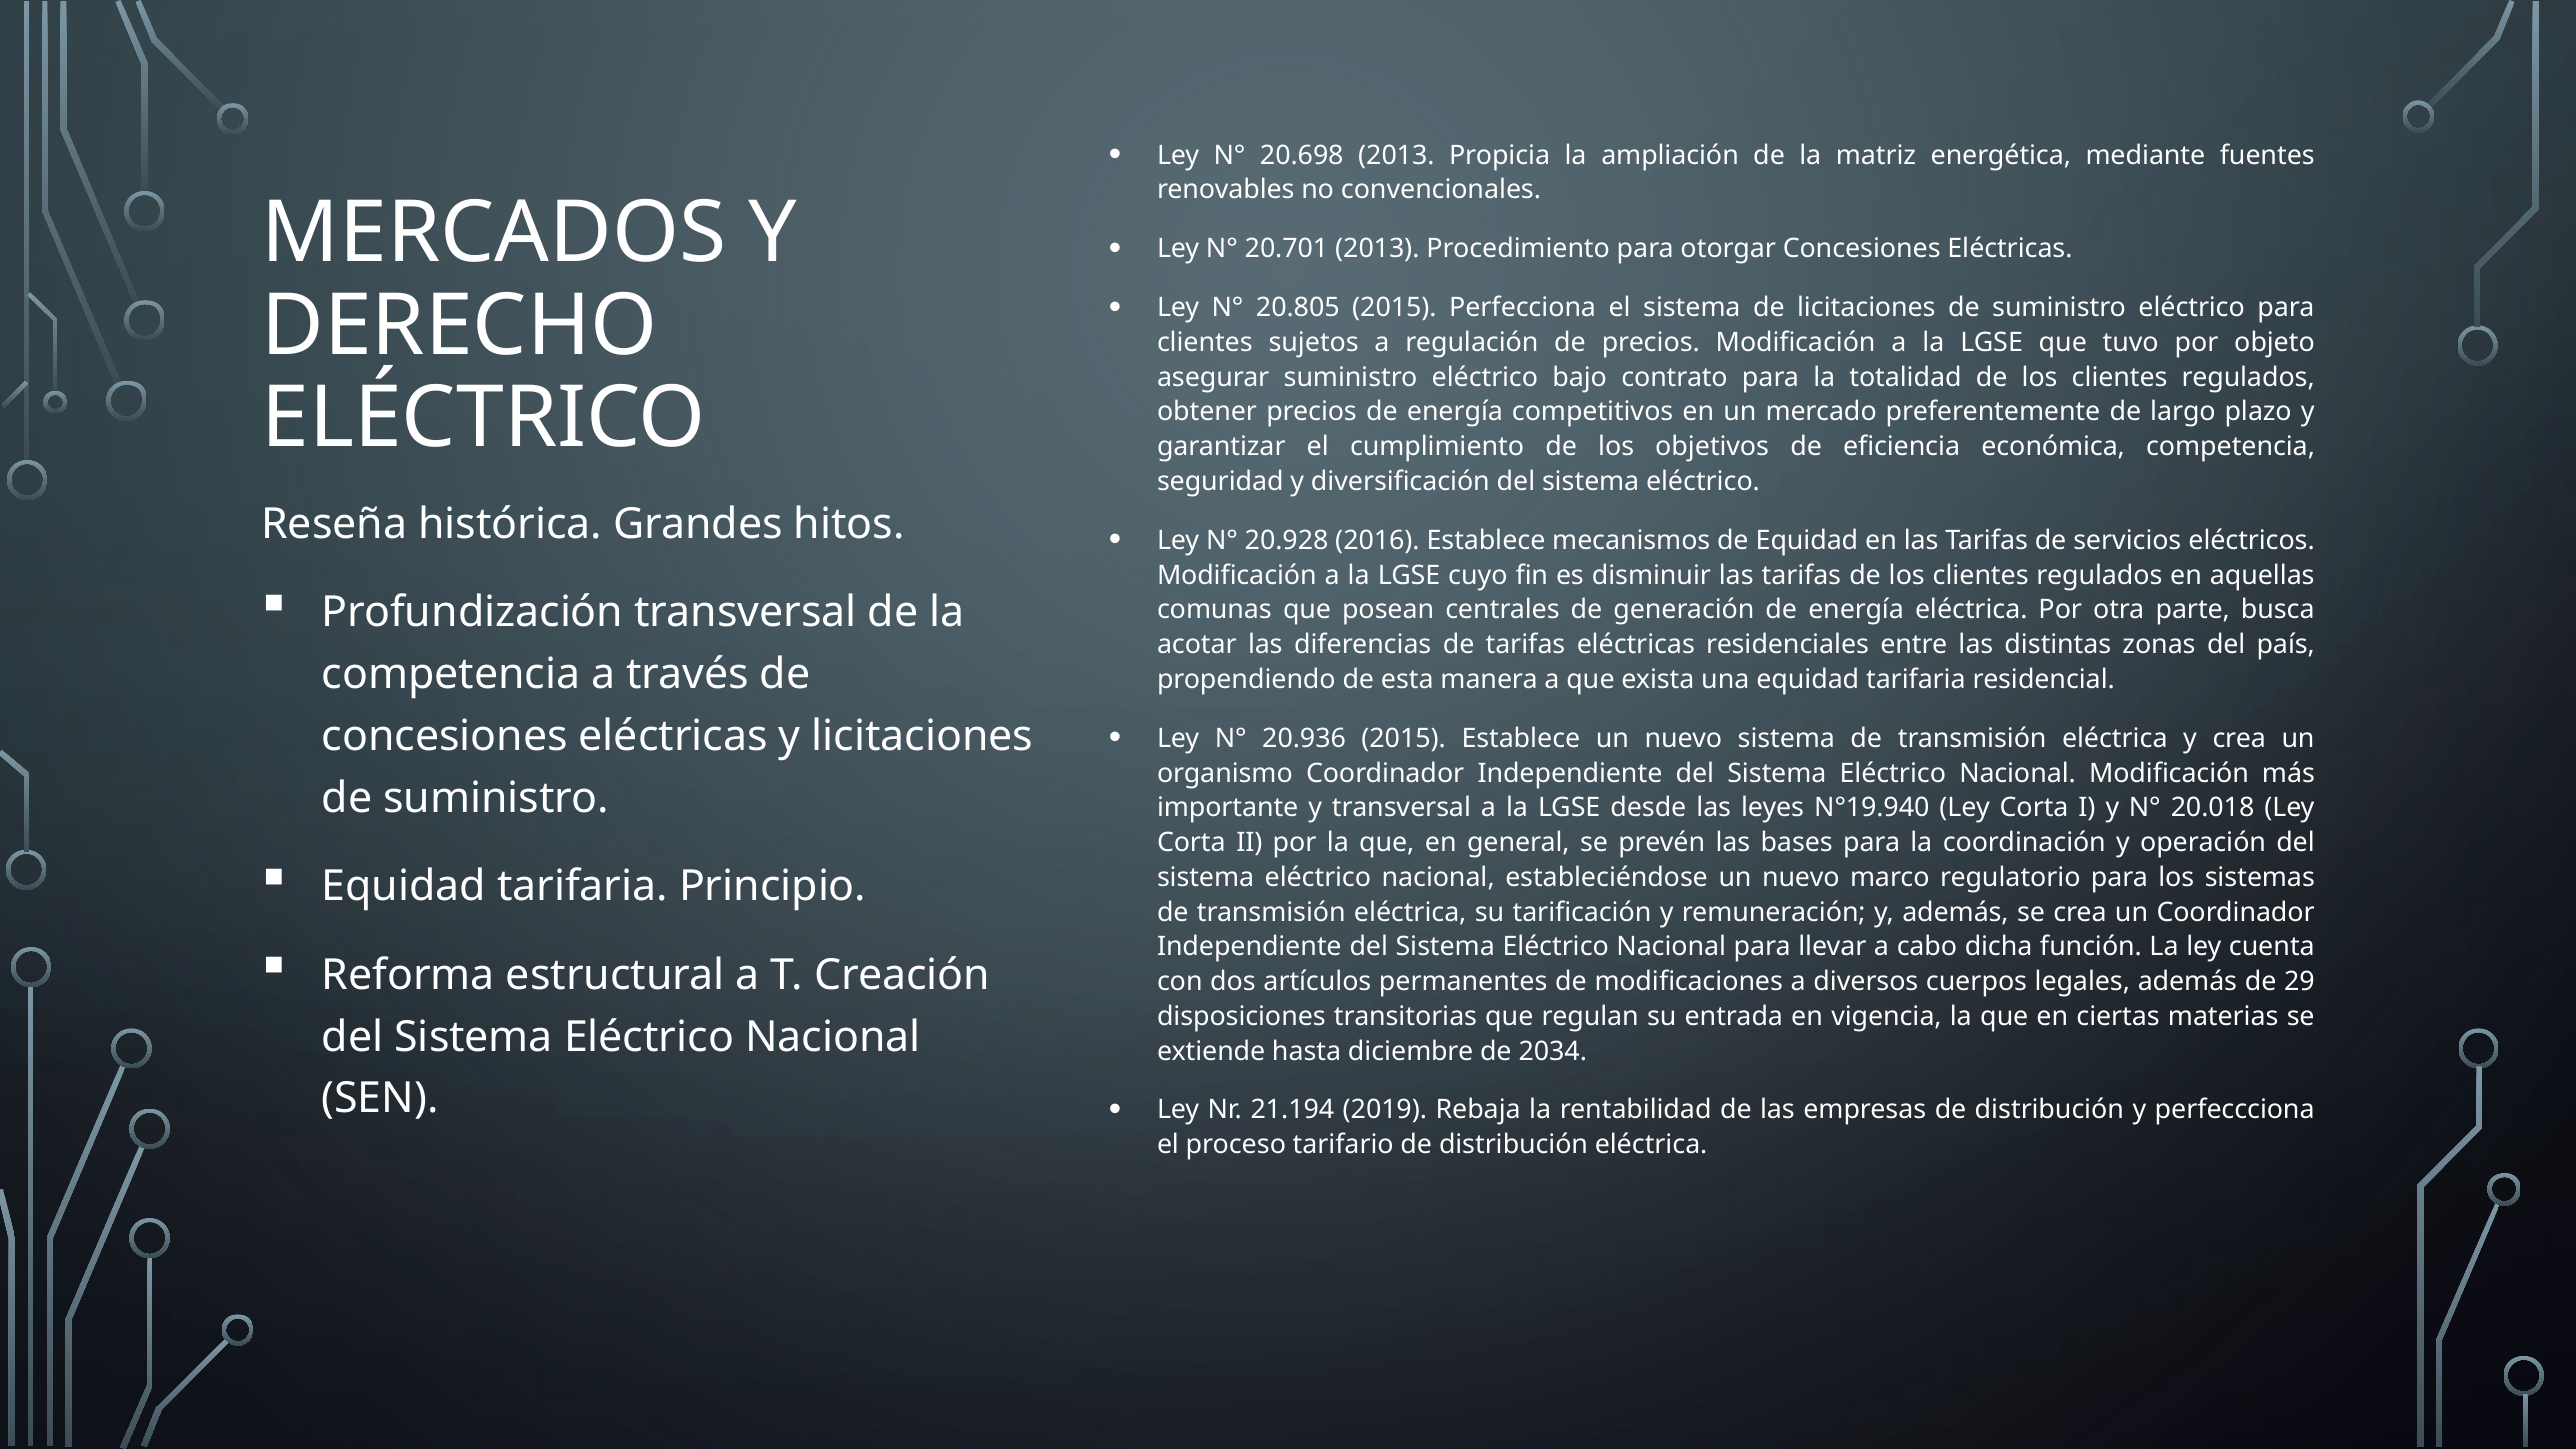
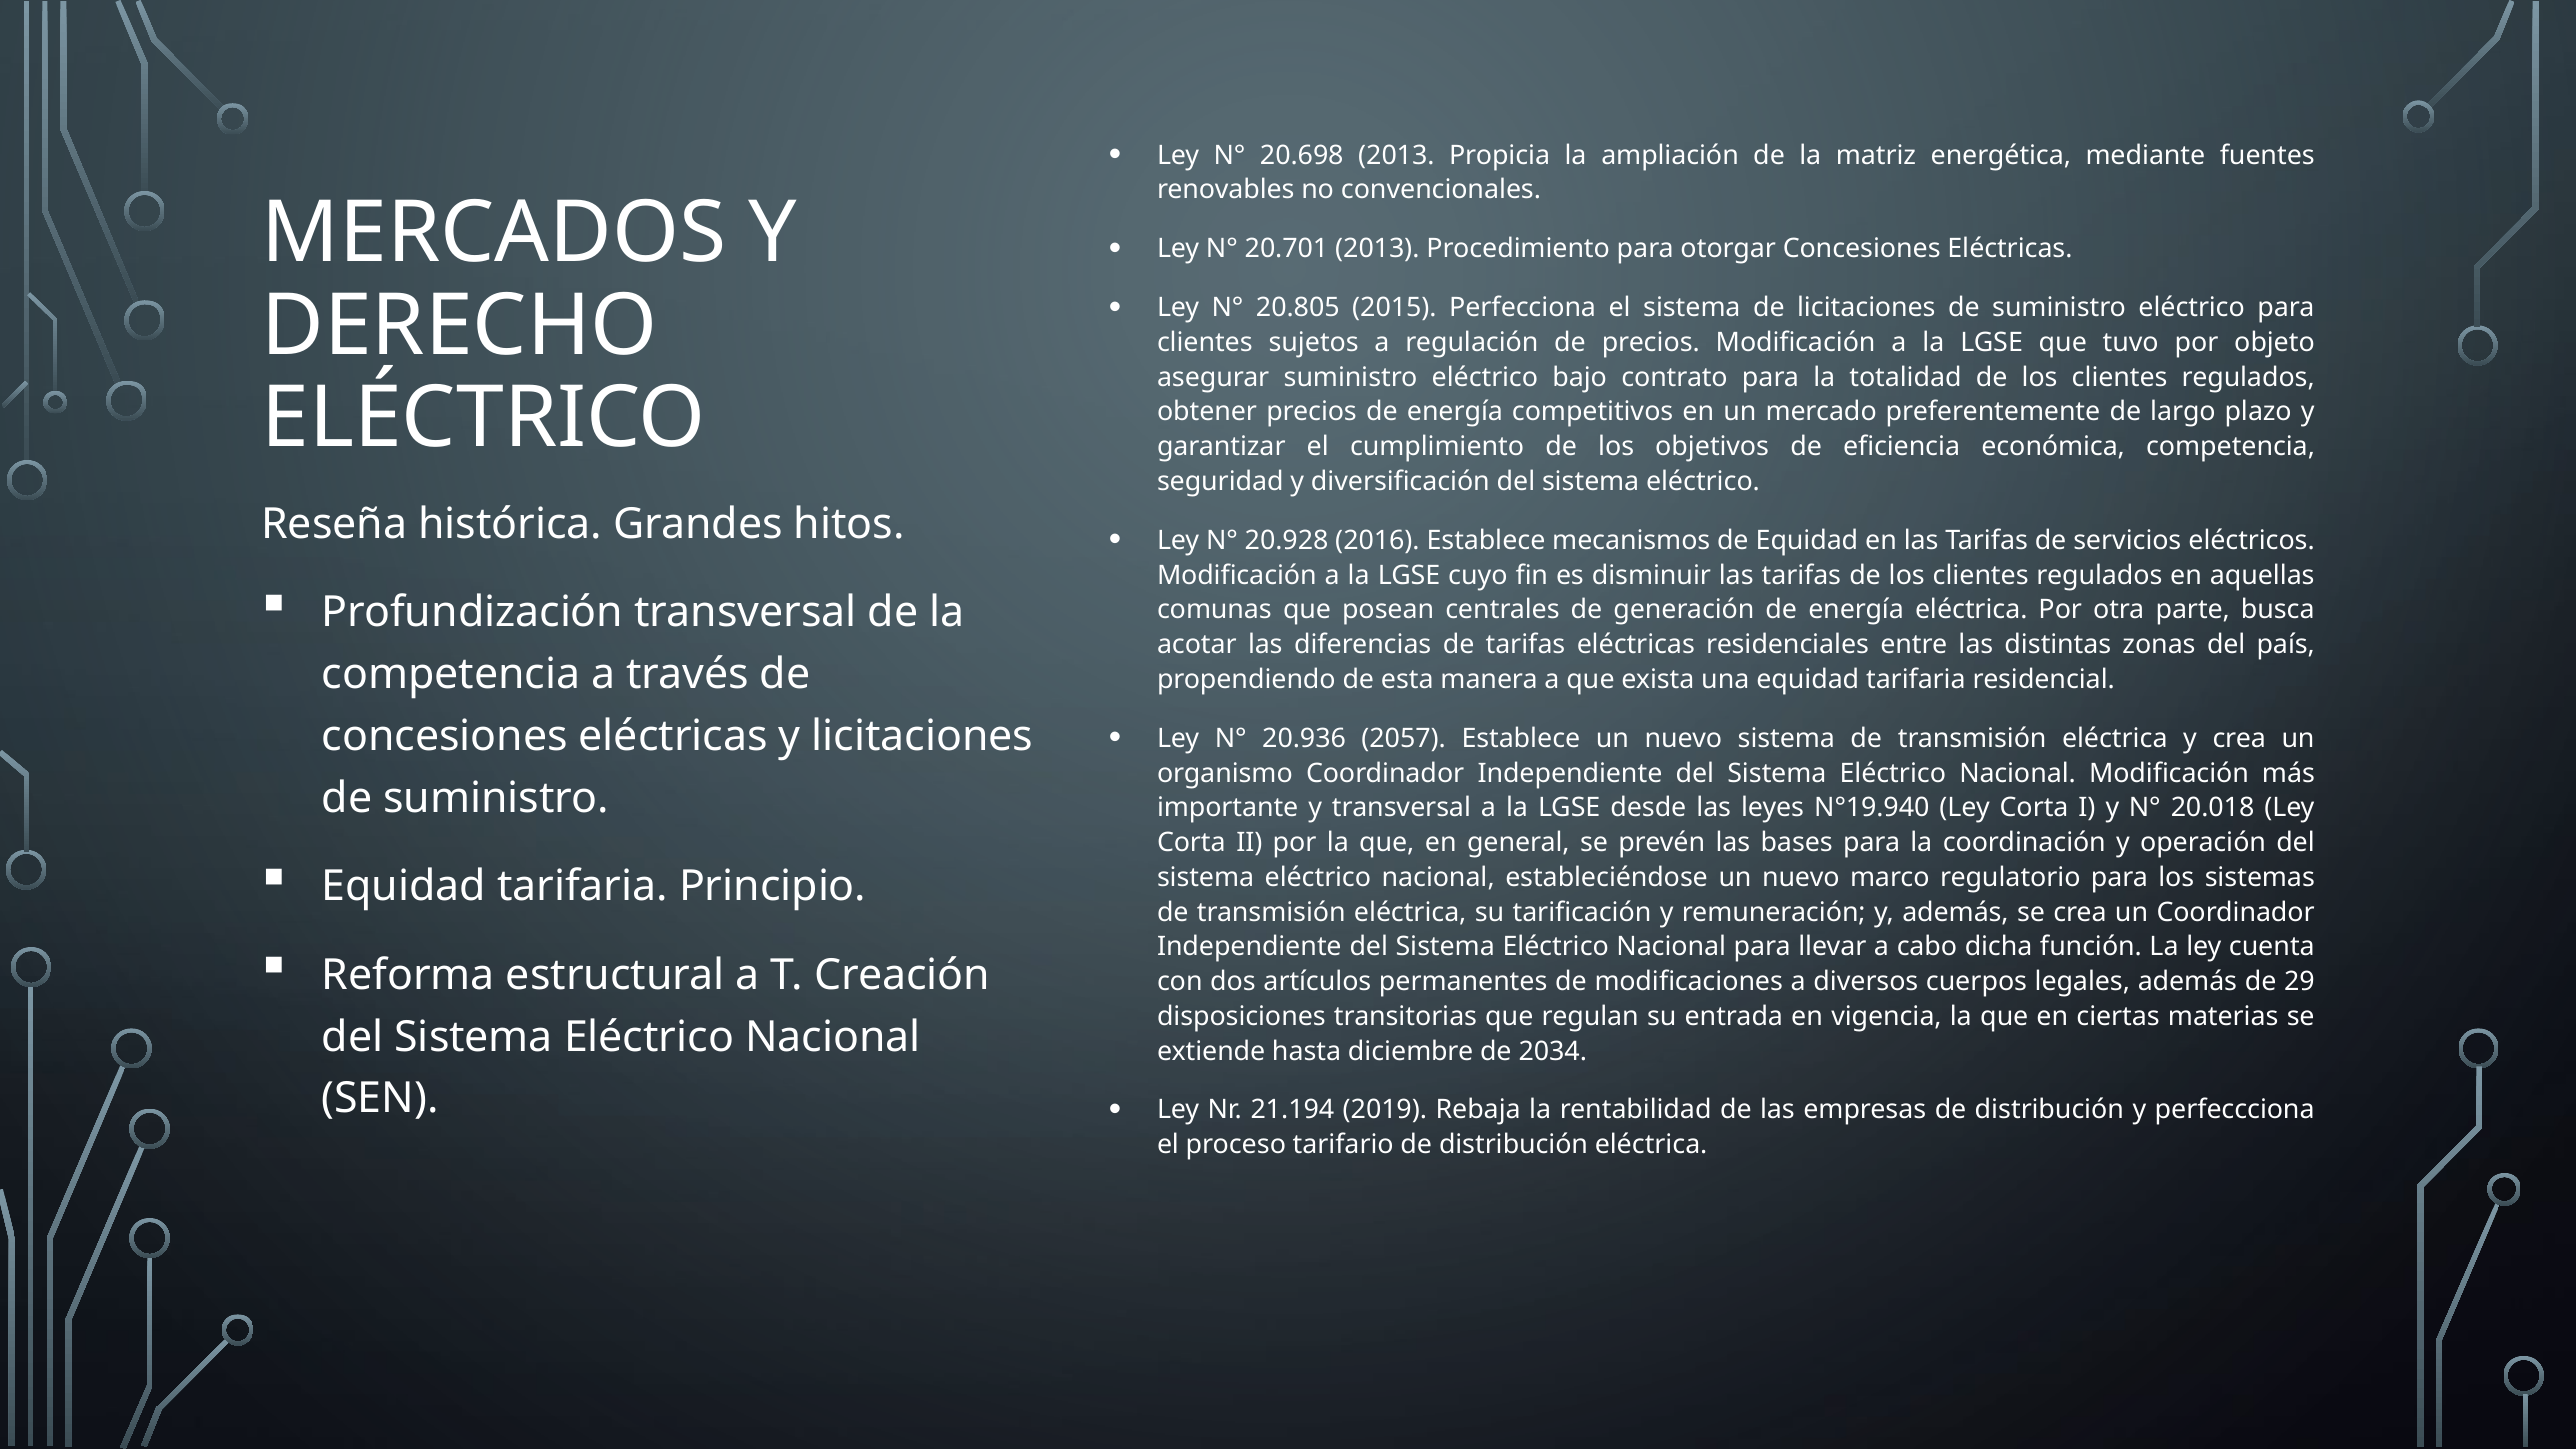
20.936 2015: 2015 -> 2057 (1404, 738)
